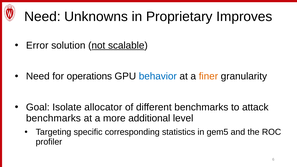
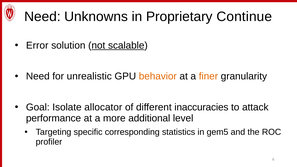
Improves: Improves -> Continue (244, 17)
operations: operations -> unrealistic (89, 76)
behavior colour: blue -> orange (158, 76)
different benchmarks: benchmarks -> inaccuracies (201, 107)
benchmarks: benchmarks -> performance (54, 118)
